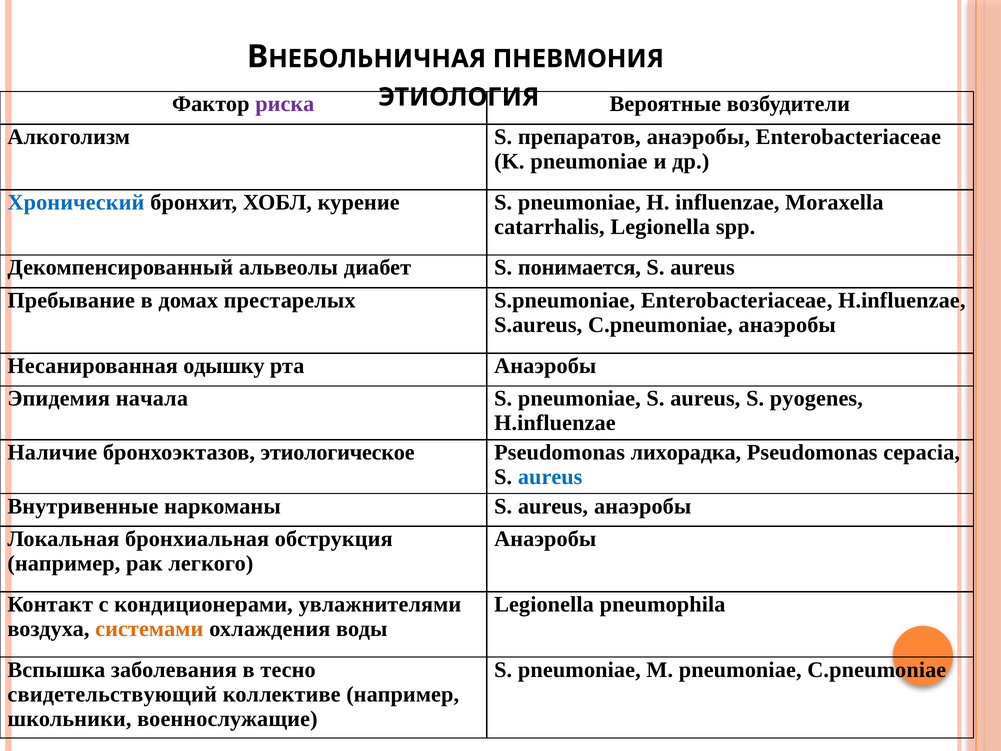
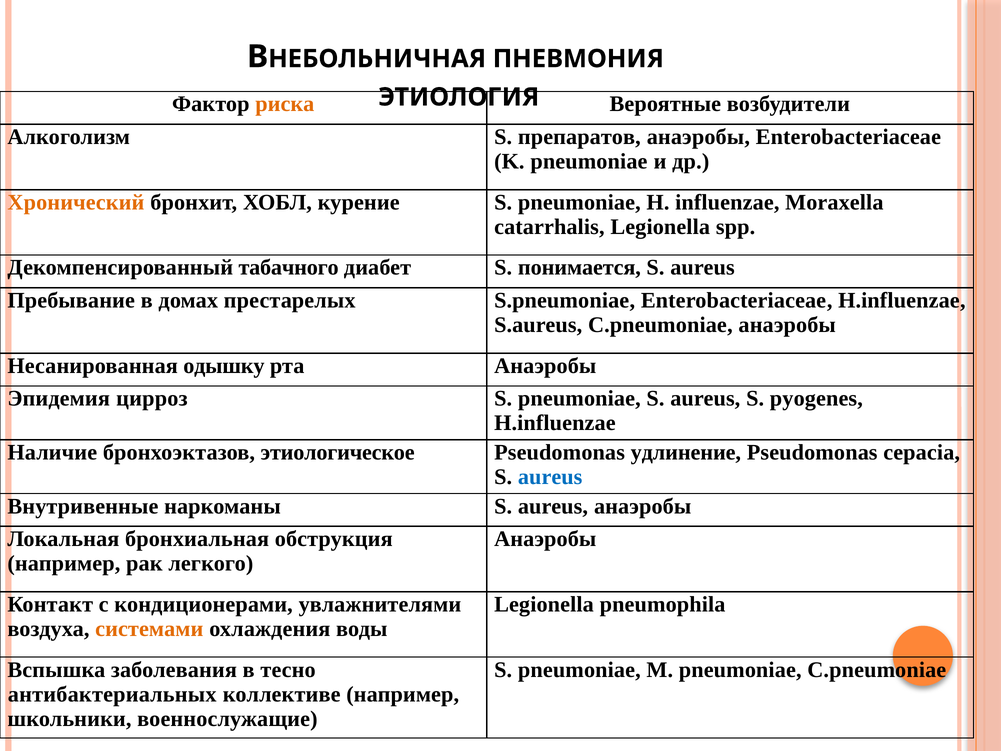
риска colour: purple -> orange (285, 104)
Хронический colour: blue -> orange (76, 202)
альвеолы: альвеолы -> табачного (289, 268)
начала: начала -> цирроз (152, 398)
лихорадка: лихорадка -> удлинение (686, 452)
свидетельствующий: свидетельствующий -> антибактериальных (112, 694)
